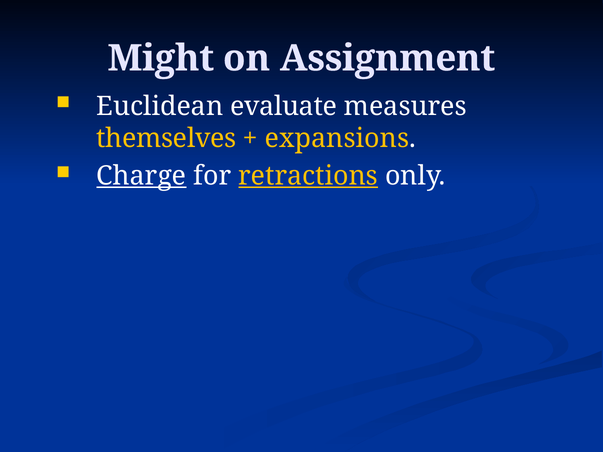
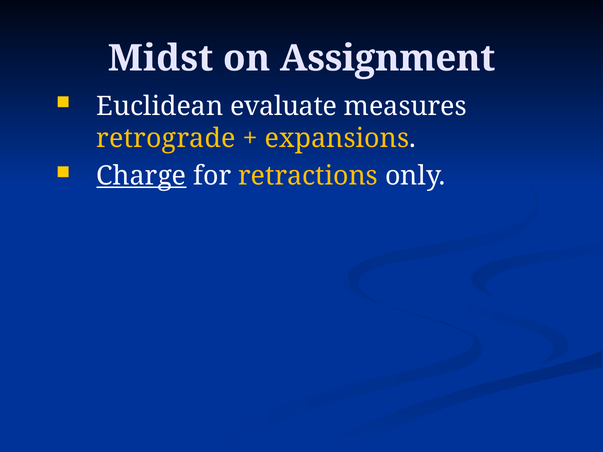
Might: Might -> Midst (160, 58)
themselves: themselves -> retrograde (166, 138)
retractions underline: present -> none (308, 176)
